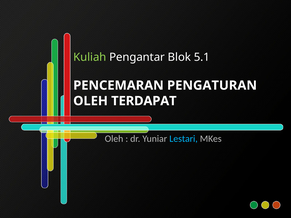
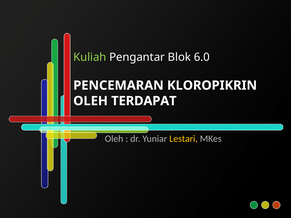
5.1: 5.1 -> 6.0 (202, 57)
PENGATURAN: PENGATURAN -> KLOROPIKRIN (212, 86)
Lestari colour: light blue -> yellow (184, 139)
